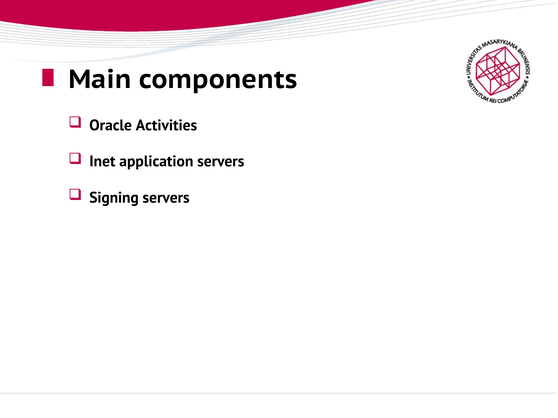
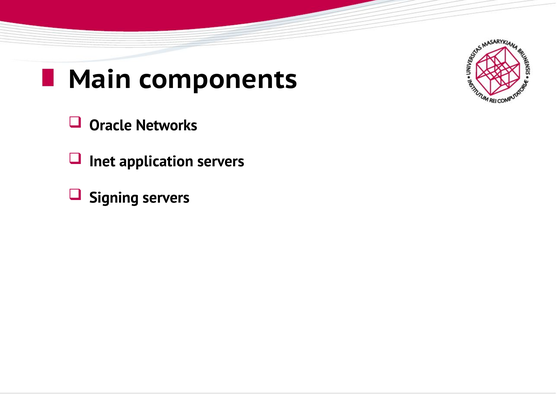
Activities: Activities -> Networks (167, 125)
